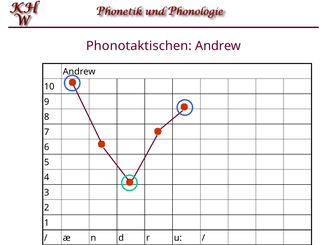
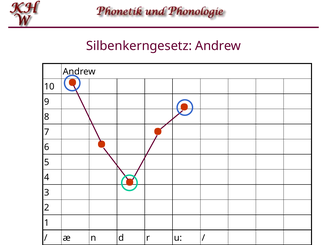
Phonotaktischen: Phonotaktischen -> Silbenkerngesetz (139, 46)
